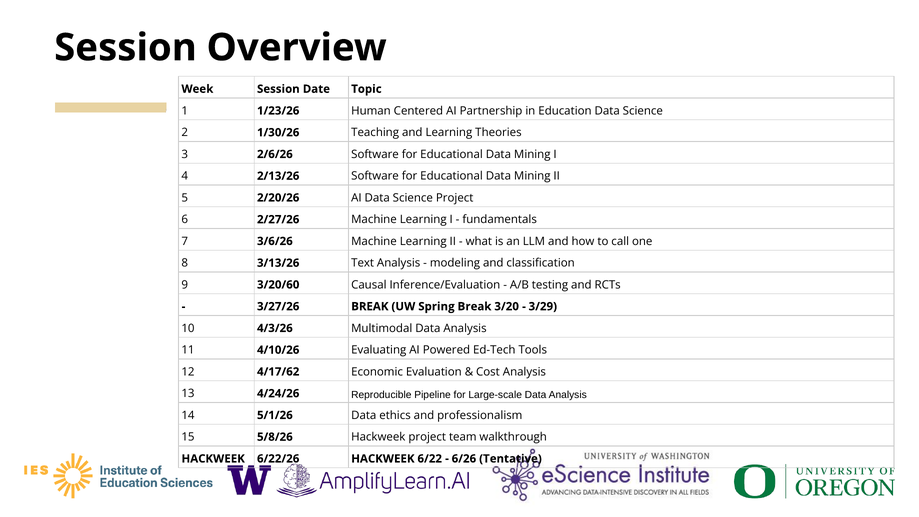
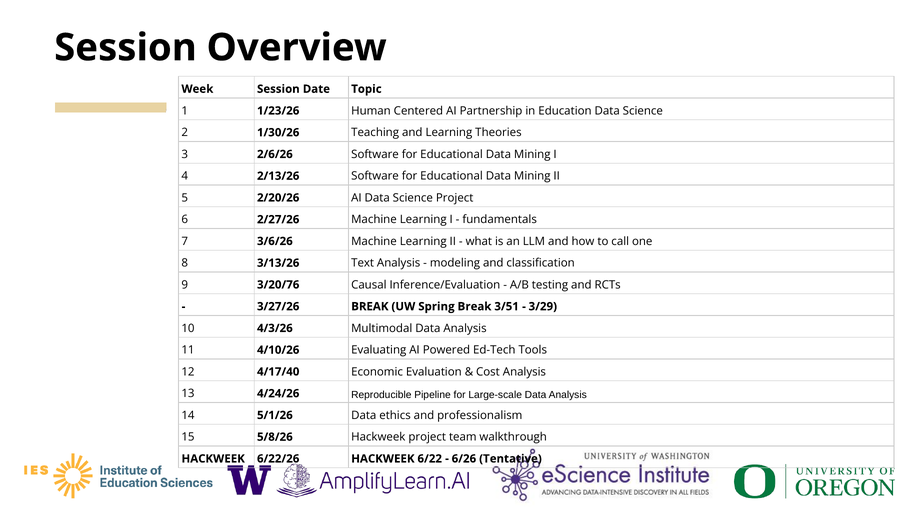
3/20/60: 3/20/60 -> 3/20/76 (278, 285)
3/20: 3/20 -> 3/51 (507, 306)
4/17/62: 4/17/62 -> 4/17/40 (278, 372)
